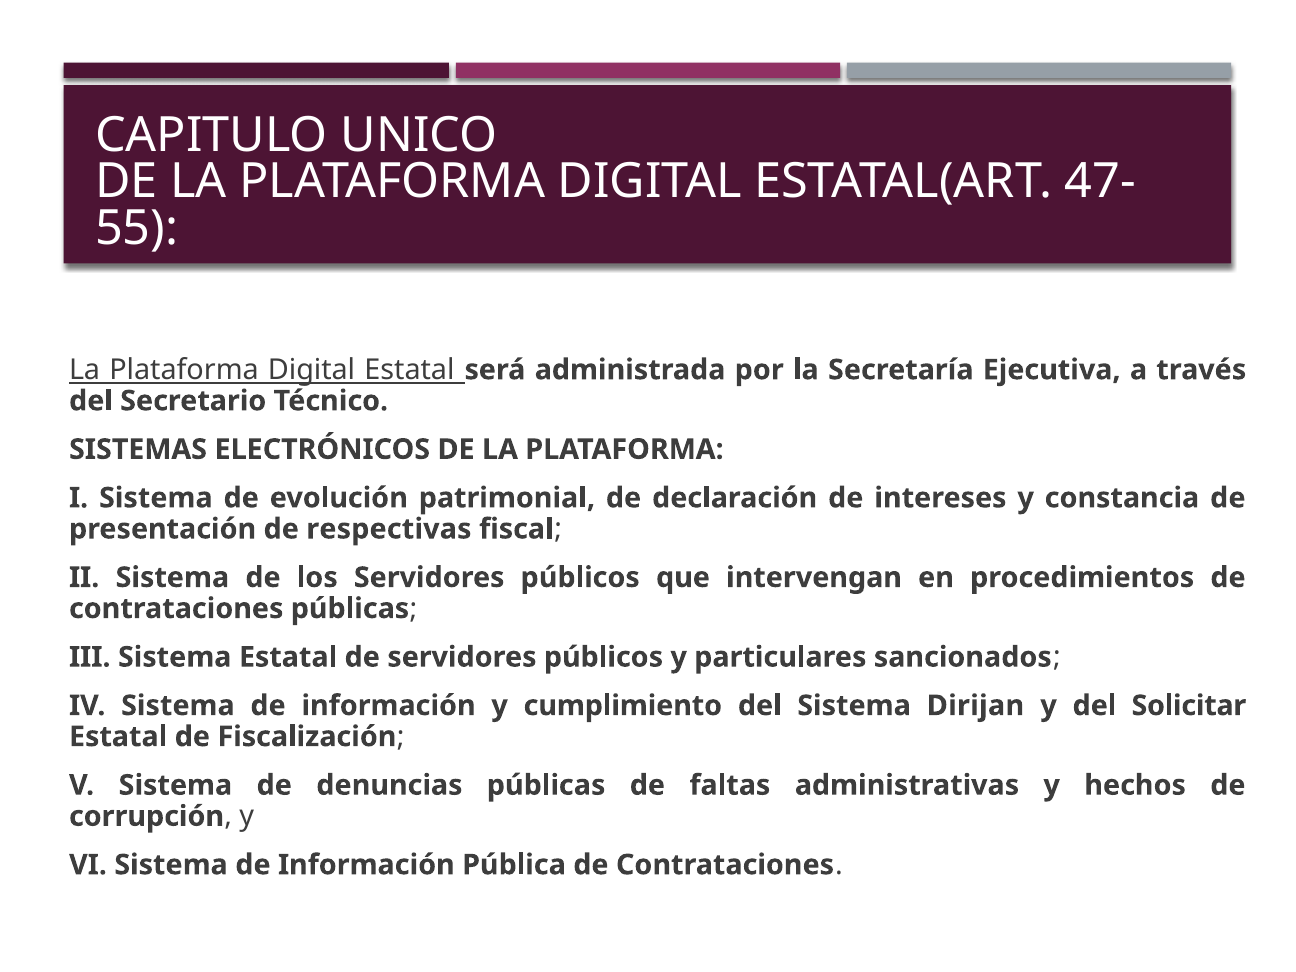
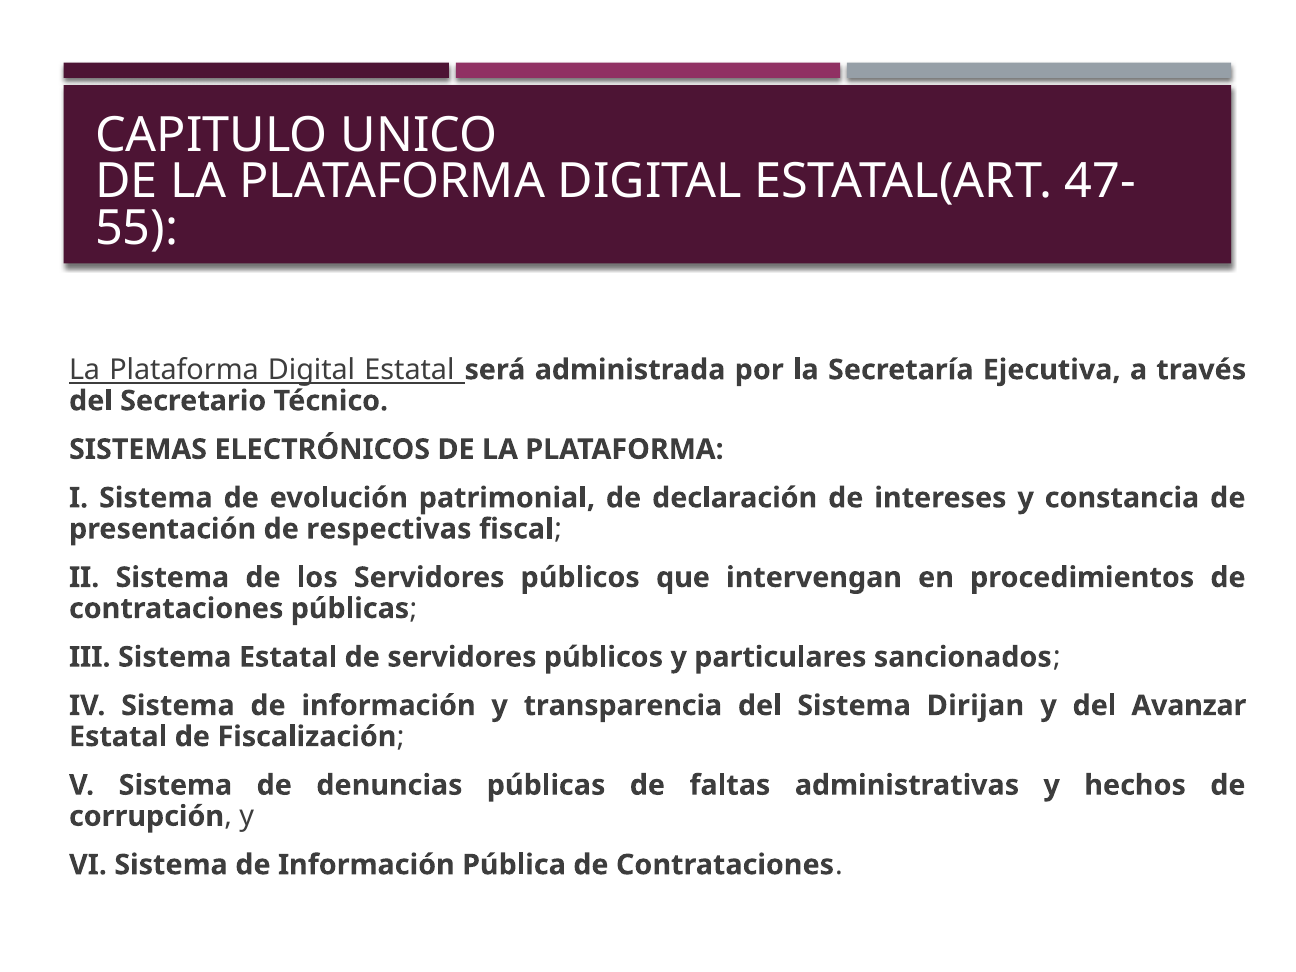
cumplimiento: cumplimiento -> transparencia (623, 706)
Solicitar: Solicitar -> Avanzar (1189, 706)
